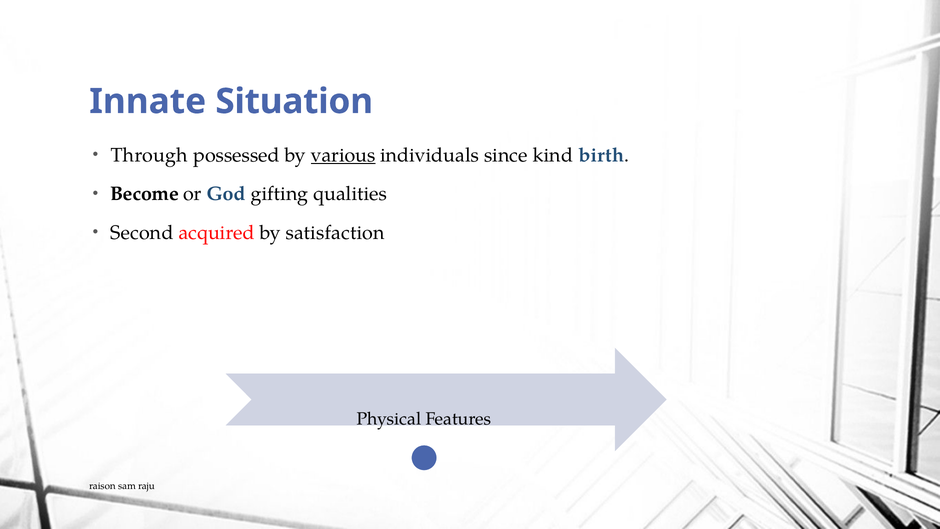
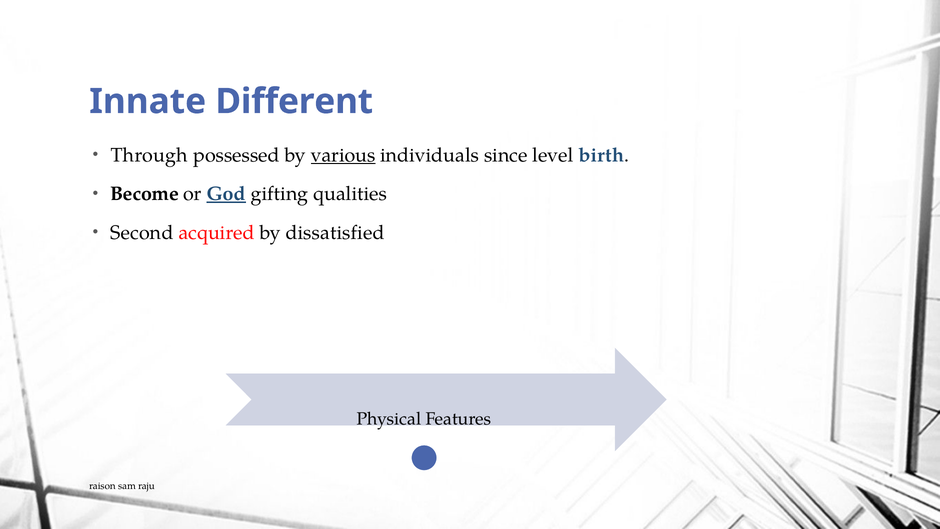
Situation: Situation -> Different (294, 101)
kind: kind -> level (553, 155)
God underline: none -> present (226, 194)
satisfaction: satisfaction -> dissatisfied (335, 233)
